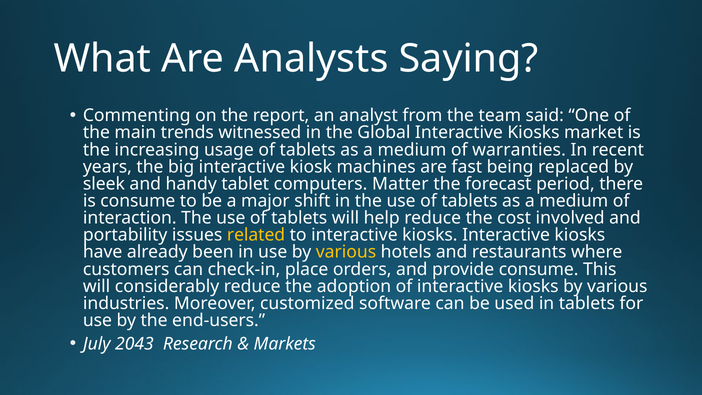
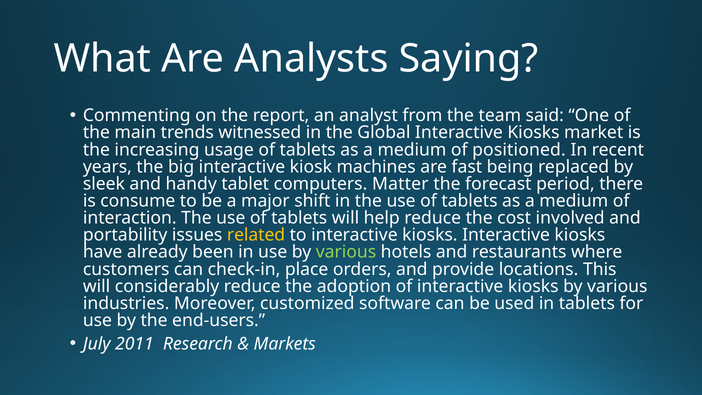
warranties: warranties -> positioned (519, 150)
various colour: yellow -> light green (346, 252)
provide consume: consume -> locations (539, 269)
2043: 2043 -> 2011 (134, 344)
